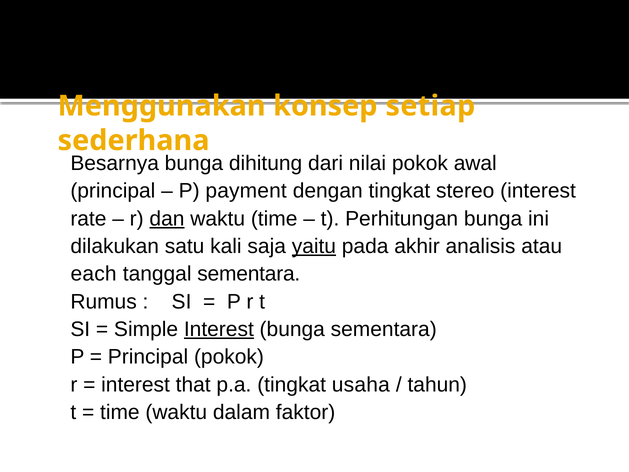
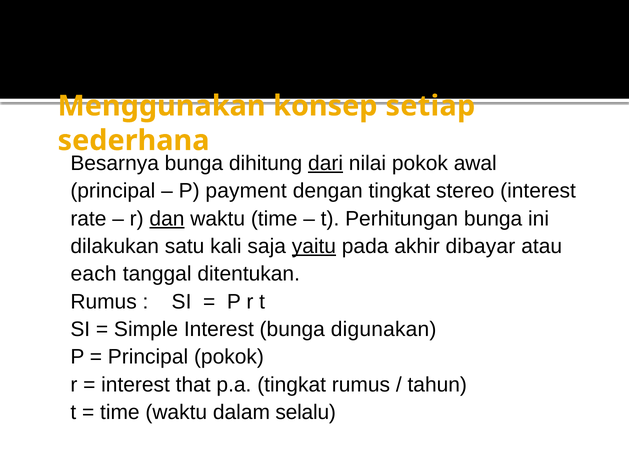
dari underline: none -> present (326, 163)
analisis: analisis -> dibayar (480, 246)
tanggal sementara: sementara -> ditentukan (249, 274)
Interest underline: present -> none (219, 329)
bunga sementara: sementara -> digunakan (384, 329)
tingkat usaha: usaha -> rumus (361, 384)
faktor: faktor -> selalu (306, 412)
